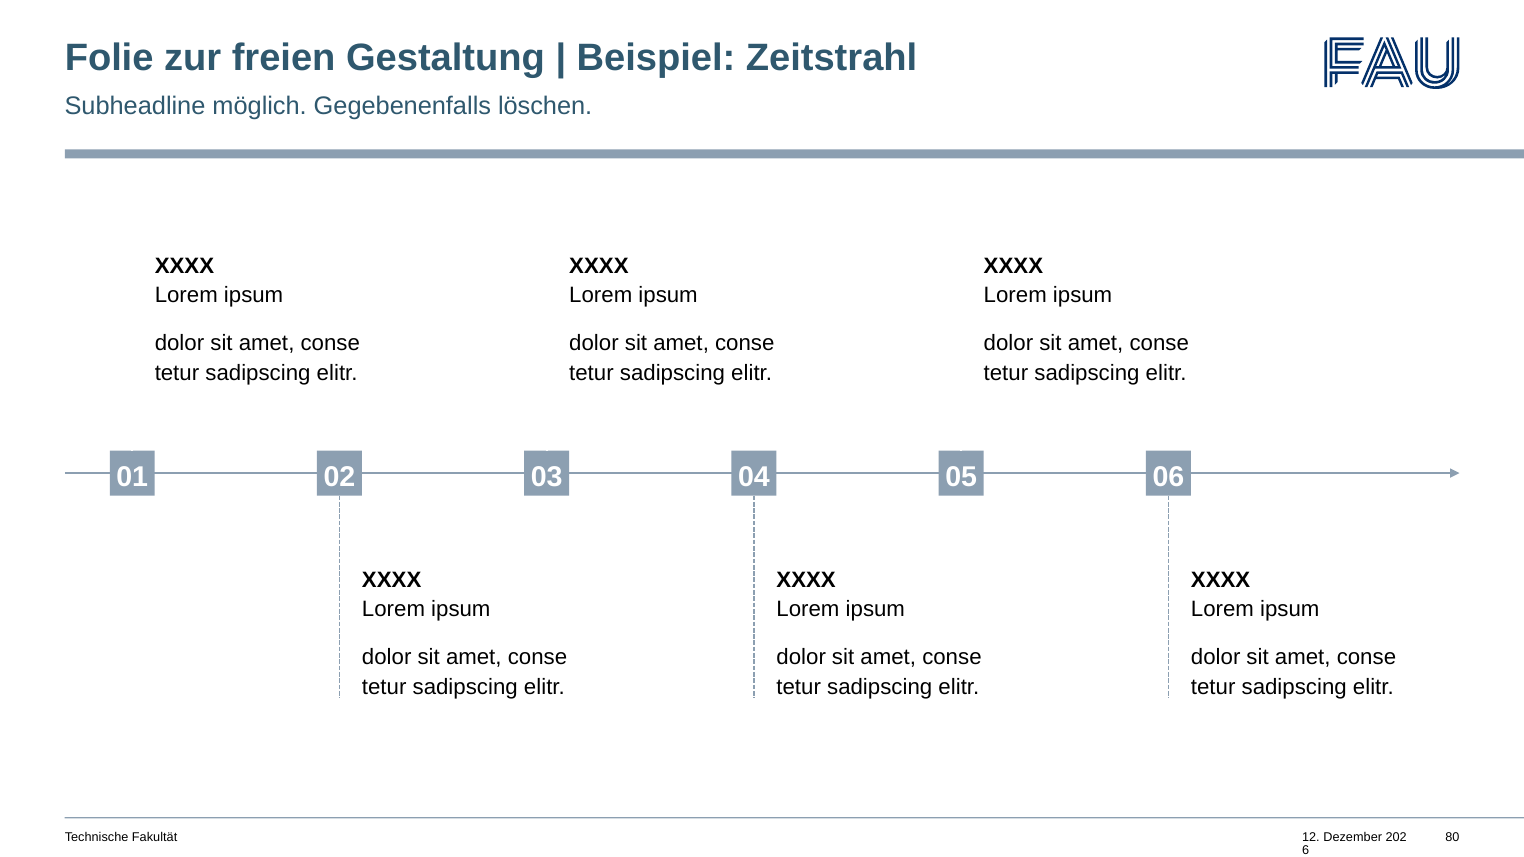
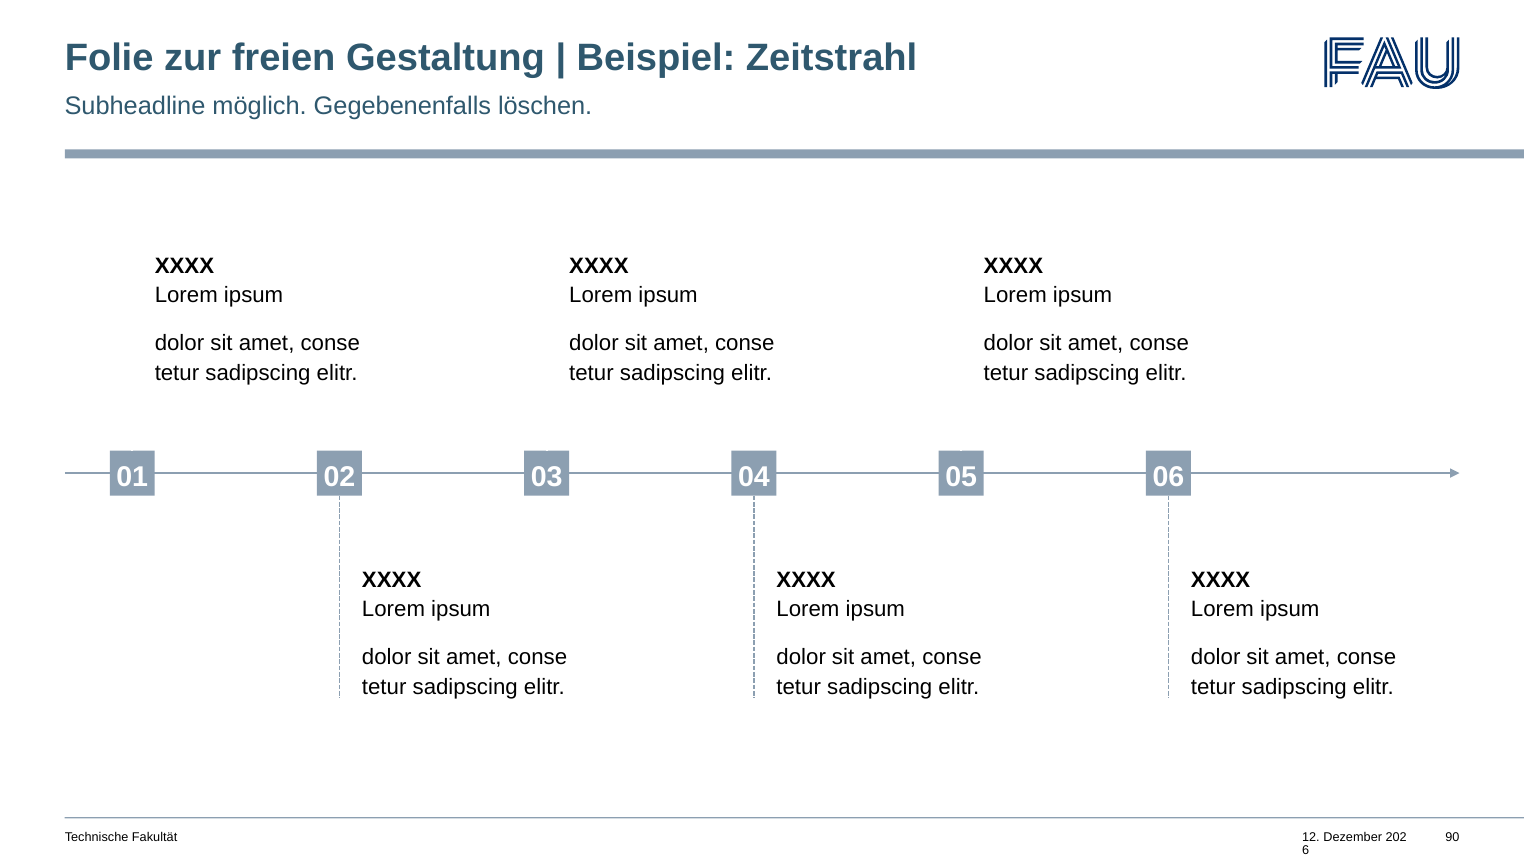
80: 80 -> 90 (1452, 838)
